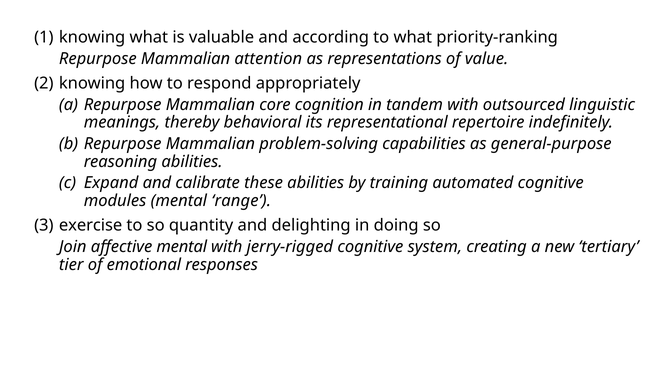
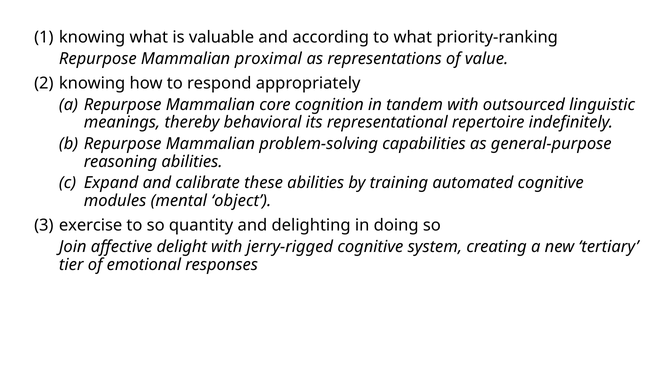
attention: attention -> proximal (268, 59)
range: range -> object (241, 201)
affective mental: mental -> delight (182, 247)
